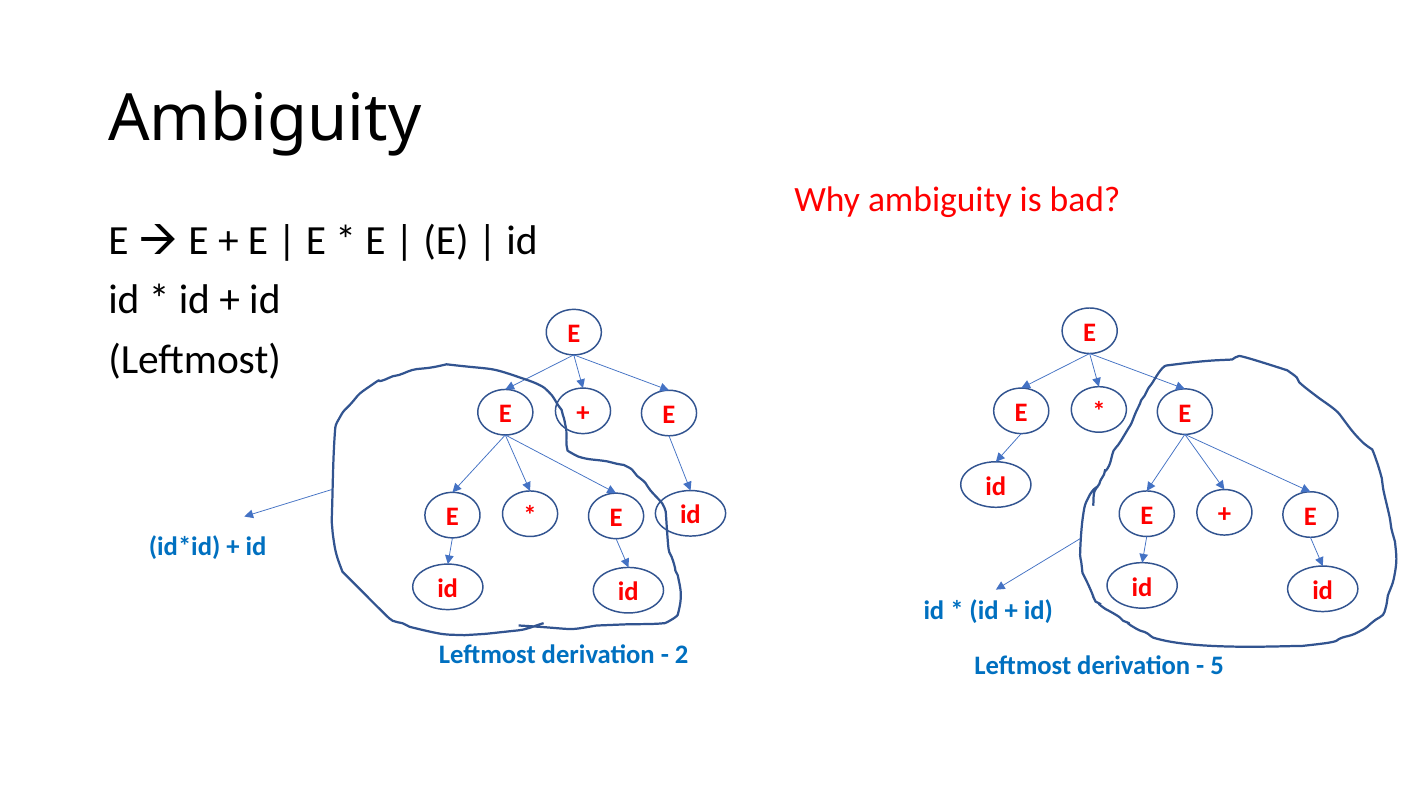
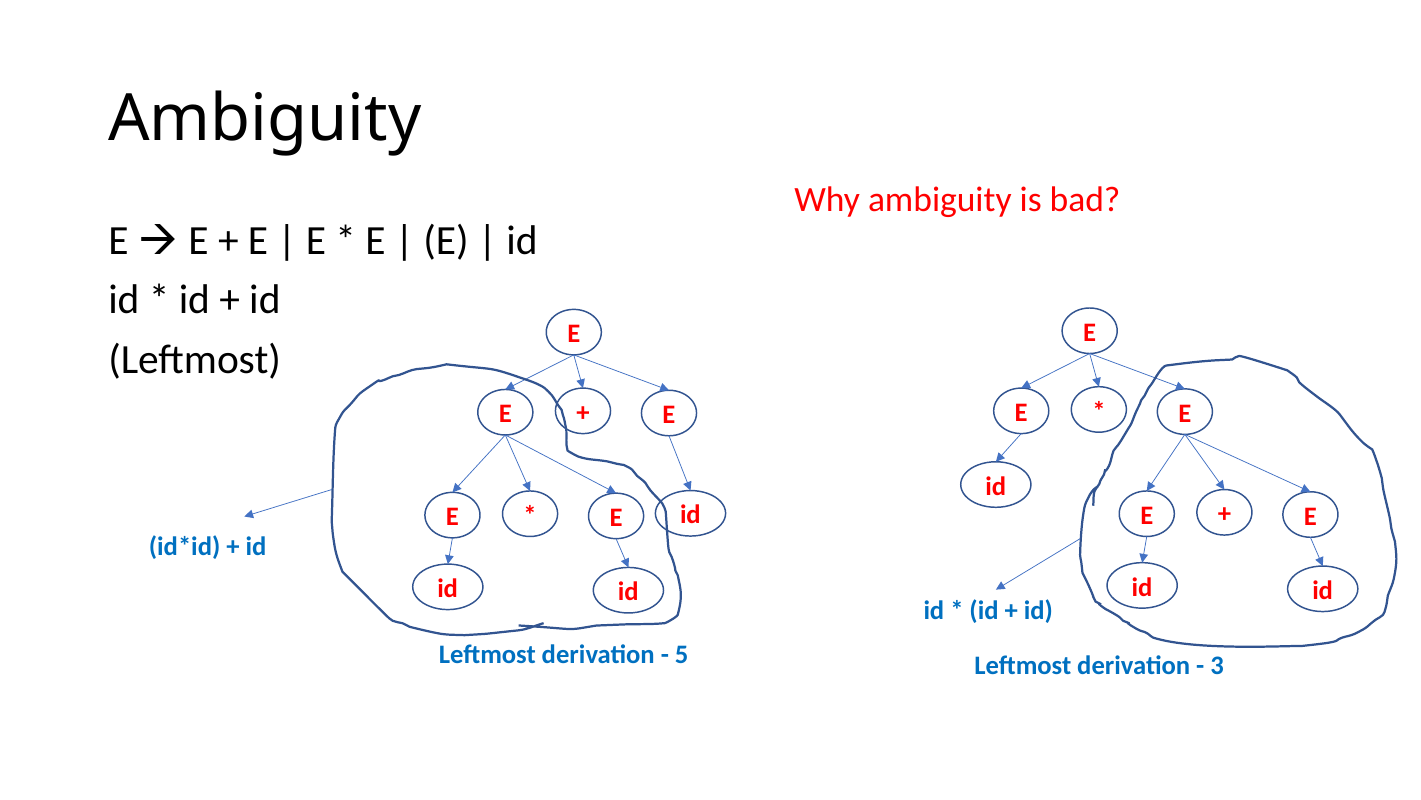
2: 2 -> 5 (682, 654)
5: 5 -> 3 (1217, 665)
